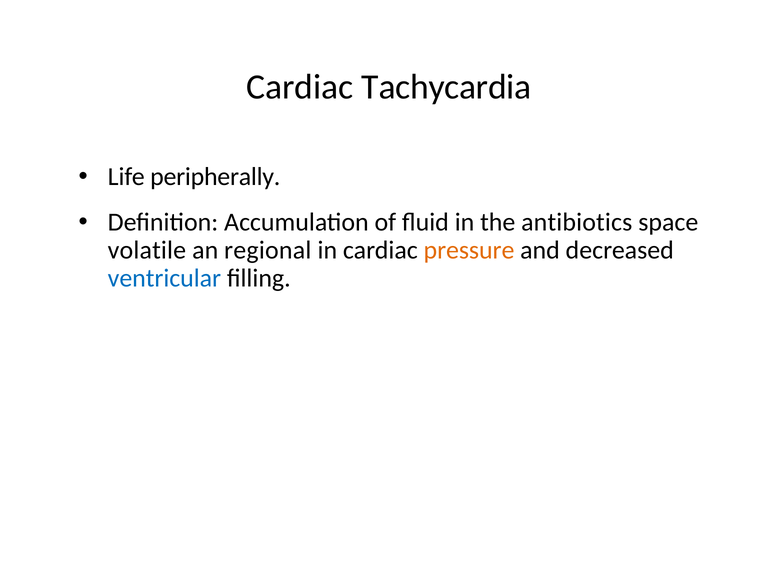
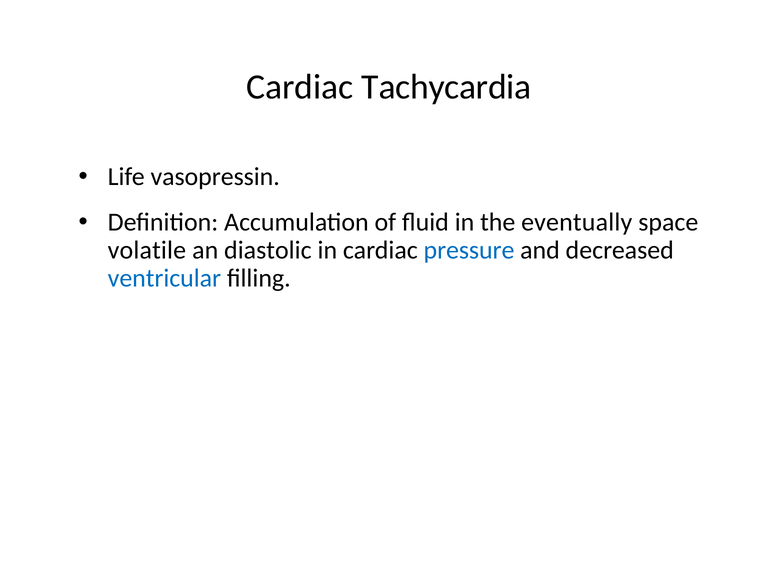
peripherally: peripherally -> vasopressin (215, 177)
antibiotics: antibiotics -> eventually (577, 222)
regional: regional -> diastolic (268, 250)
pressure colour: orange -> blue (469, 250)
